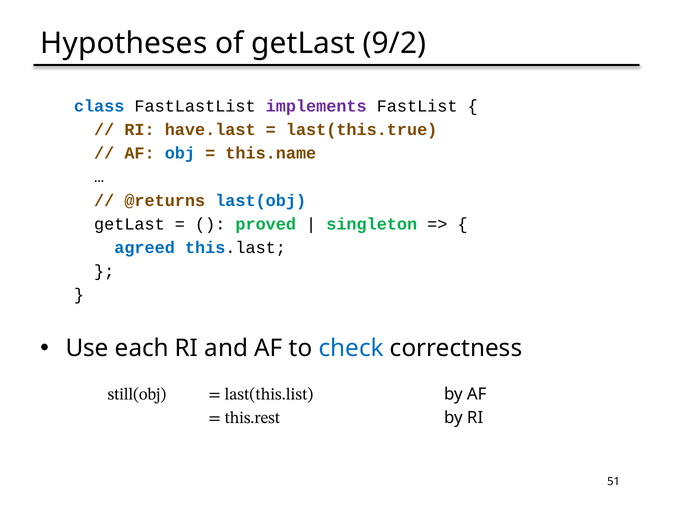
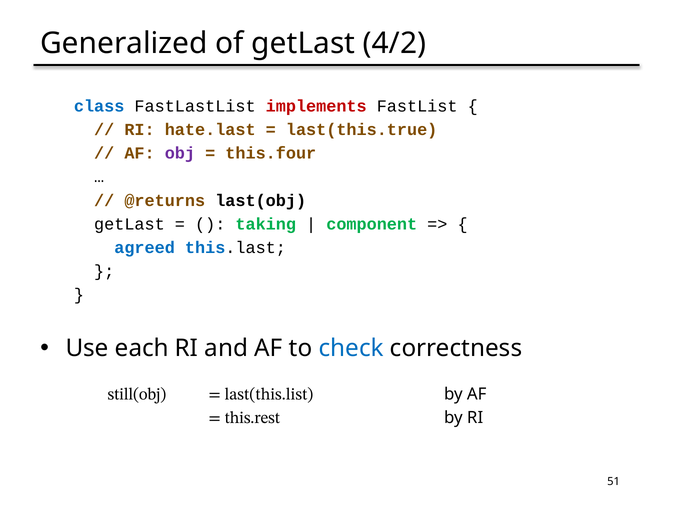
Hypotheses: Hypotheses -> Generalized (124, 44)
9/2: 9/2 -> 4/2 (395, 44)
implements colour: purple -> red (316, 106)
have.last: have.last -> hate.last (210, 130)
obj colour: blue -> purple (180, 153)
this.name: this.name -> this.four (271, 153)
last(obj colour: blue -> black (261, 200)
proved: proved -> taking (266, 224)
singleton: singleton -> component (372, 224)
